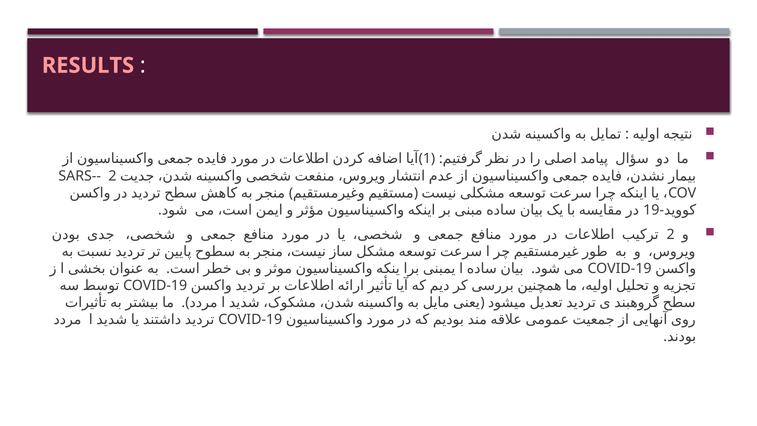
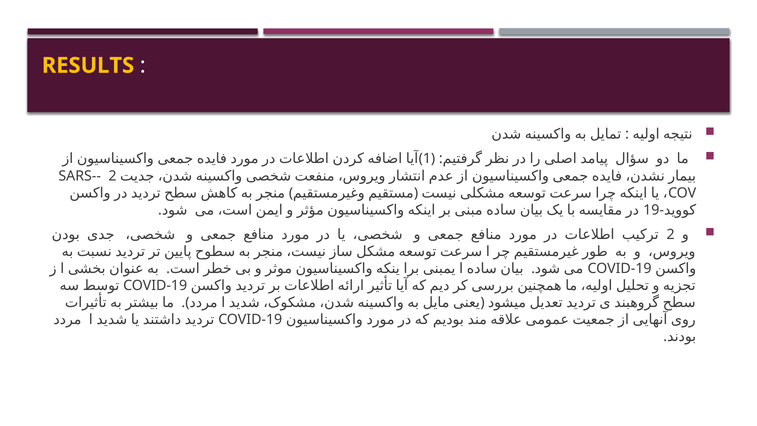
RESULTS colour: pink -> yellow (88, 65)
